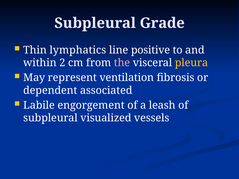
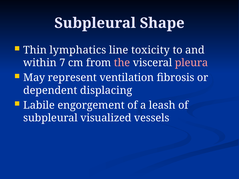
Grade: Grade -> Shape (162, 23)
positive: positive -> toxicity (150, 50)
2: 2 -> 7 (62, 63)
pleura colour: yellow -> pink (192, 63)
associated: associated -> displacing (106, 91)
